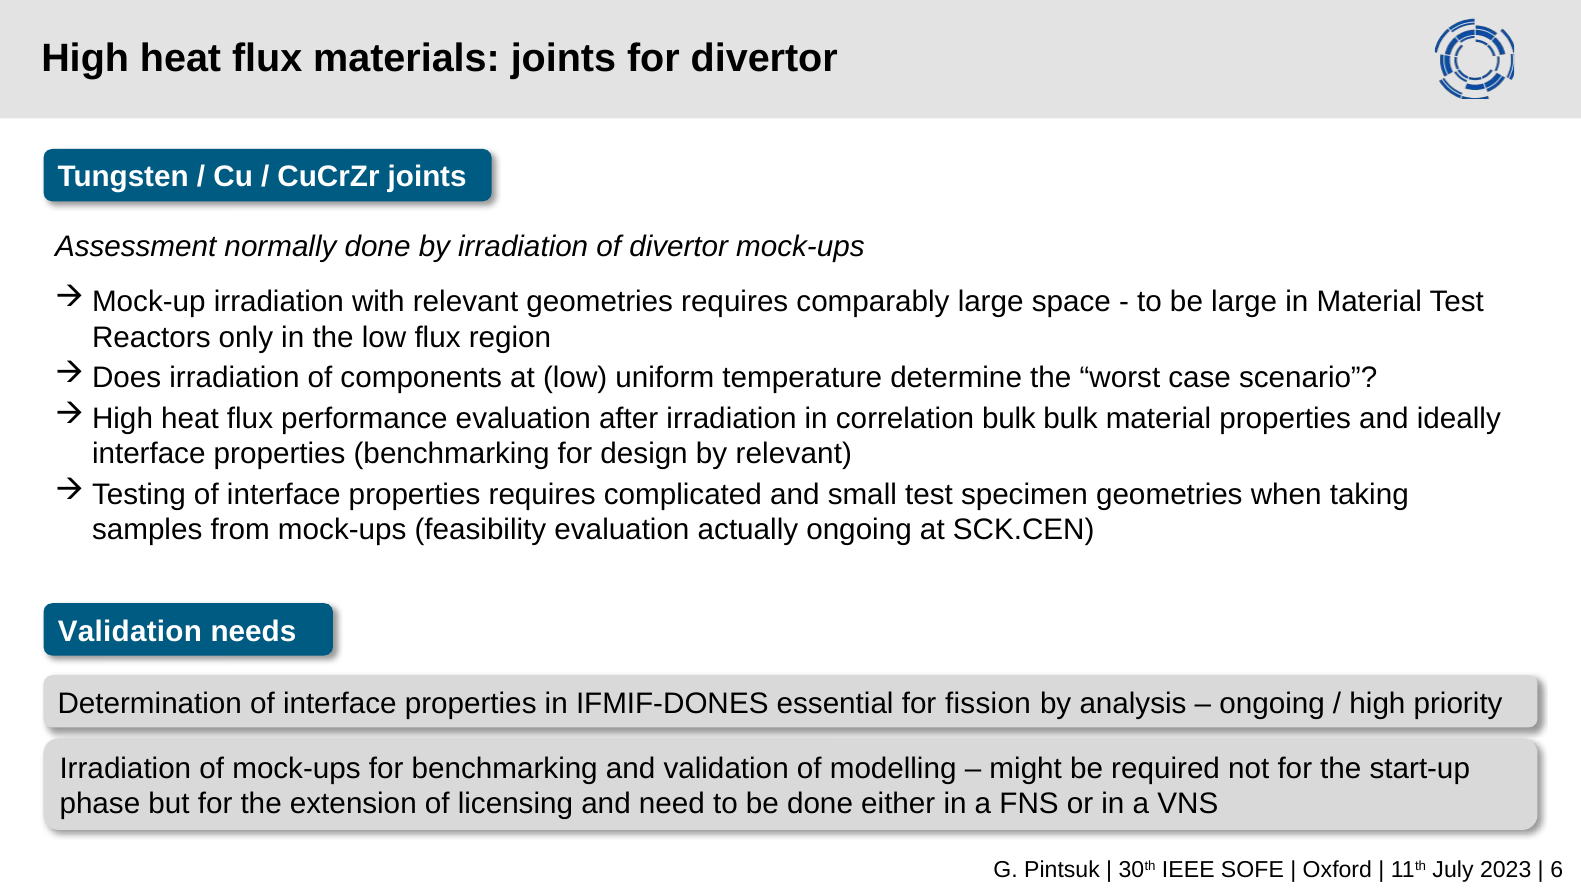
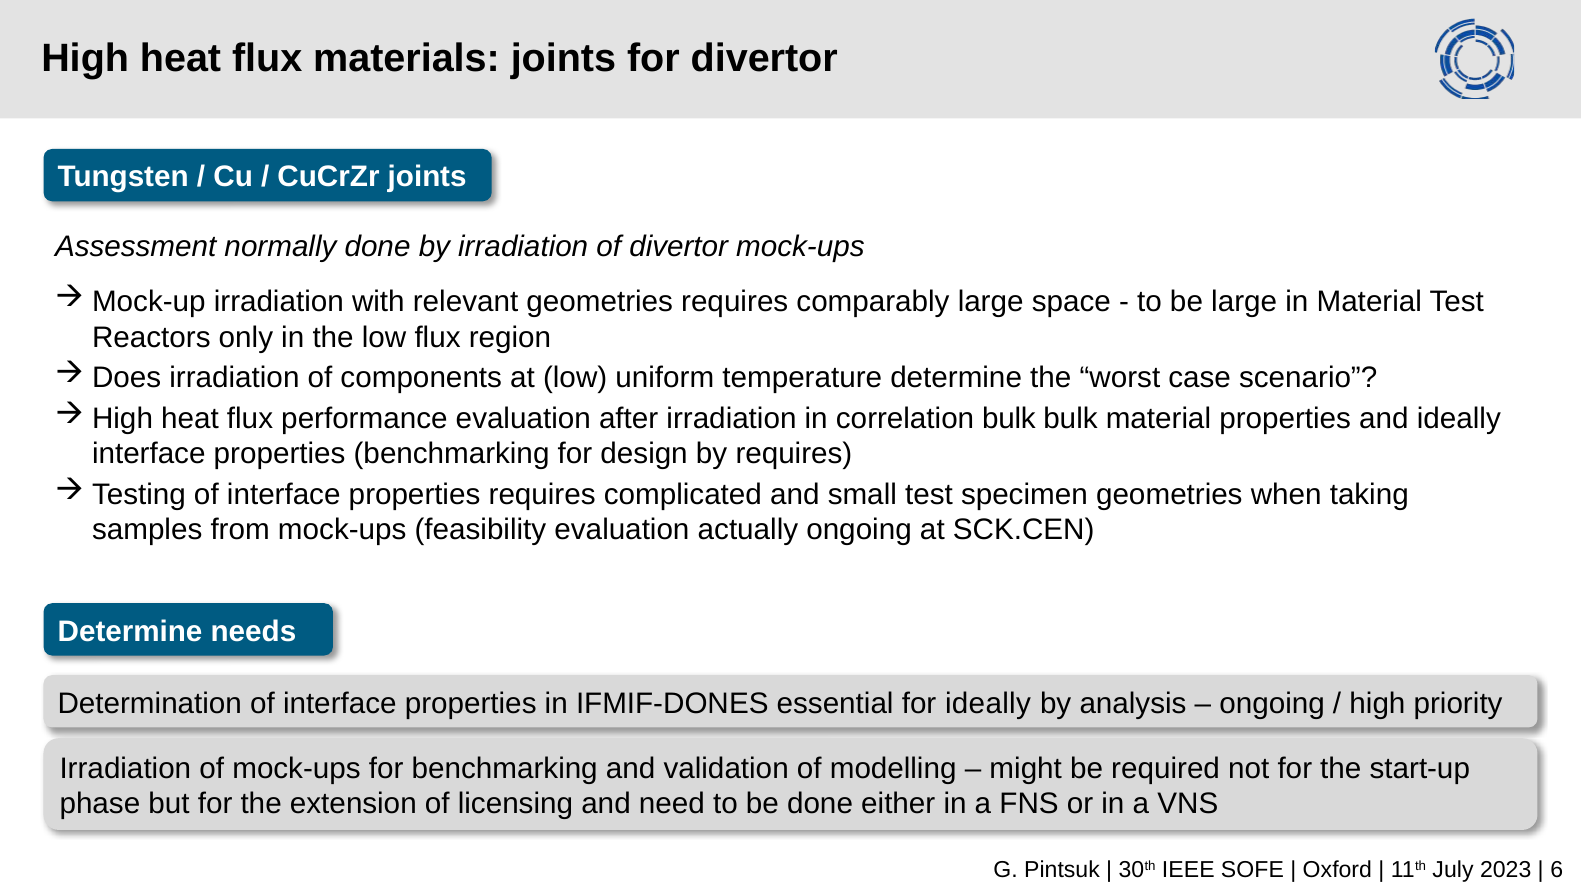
by relevant: relevant -> requires (794, 454)
Validation: Validation -> Determine (130, 632)
for fission: fission -> ideally (988, 704)
